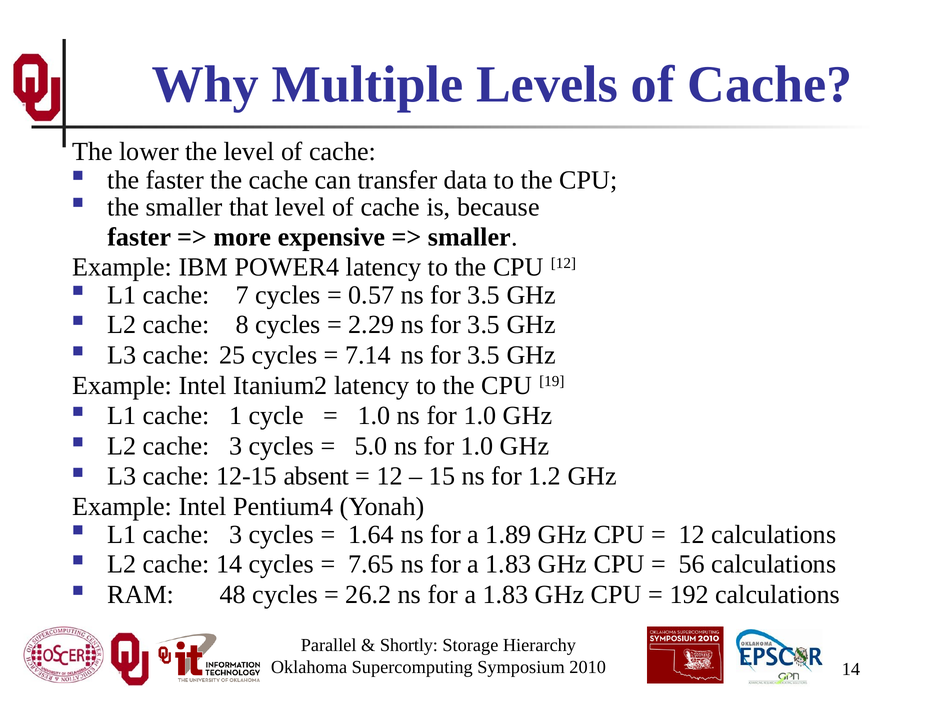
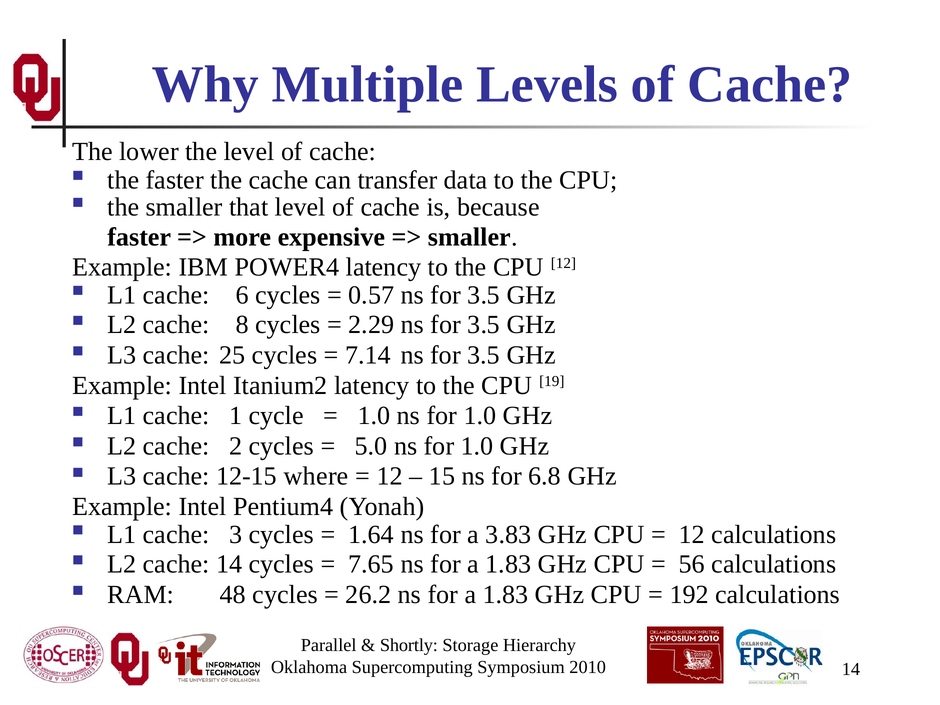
7: 7 -> 6 (242, 295)
L2 cache 3: 3 -> 2 (236, 446)
absent: absent -> where (316, 476)
1.2: 1.2 -> 6.8 (545, 476)
1.89: 1.89 -> 3.83 (508, 534)
